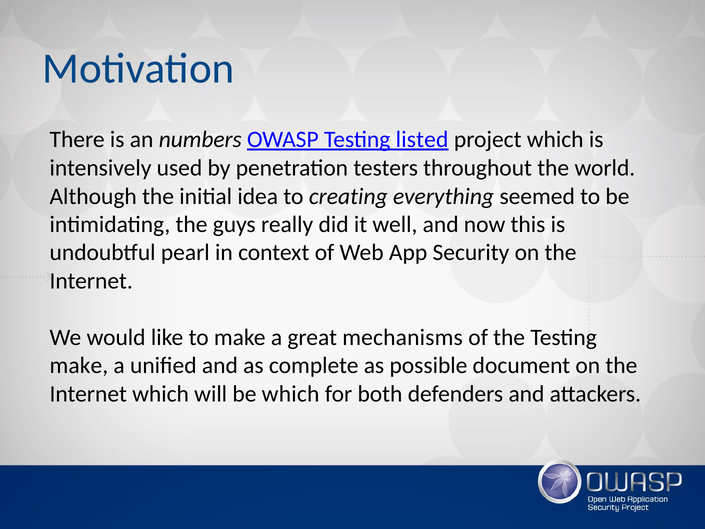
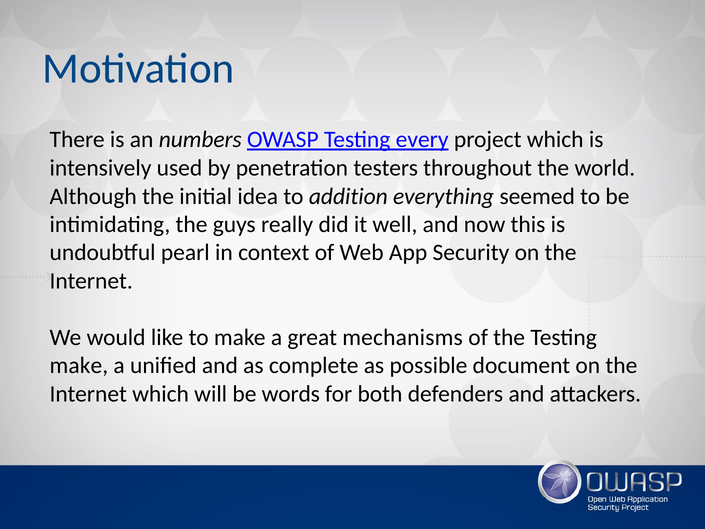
listed: listed -> every (422, 139)
creating: creating -> addition (348, 196)
be which: which -> words (291, 394)
